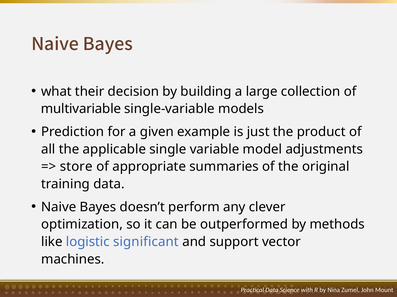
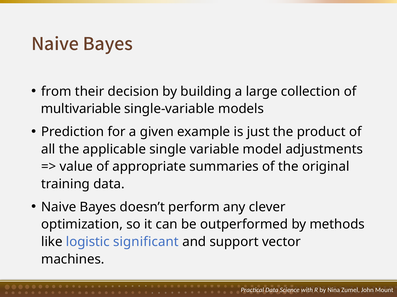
what: what -> from (56, 92)
store: store -> value (76, 167)
